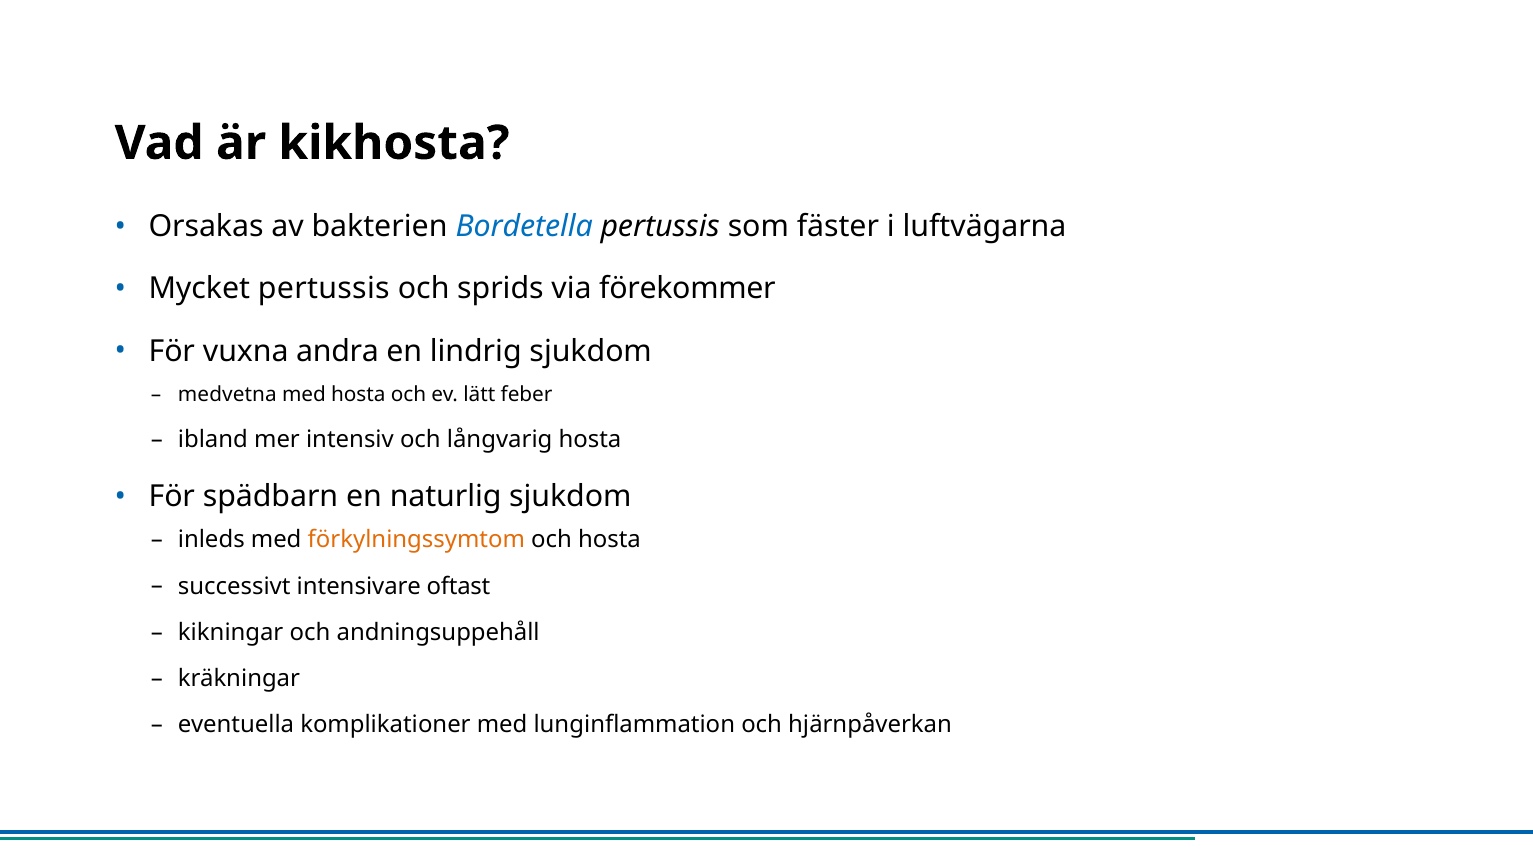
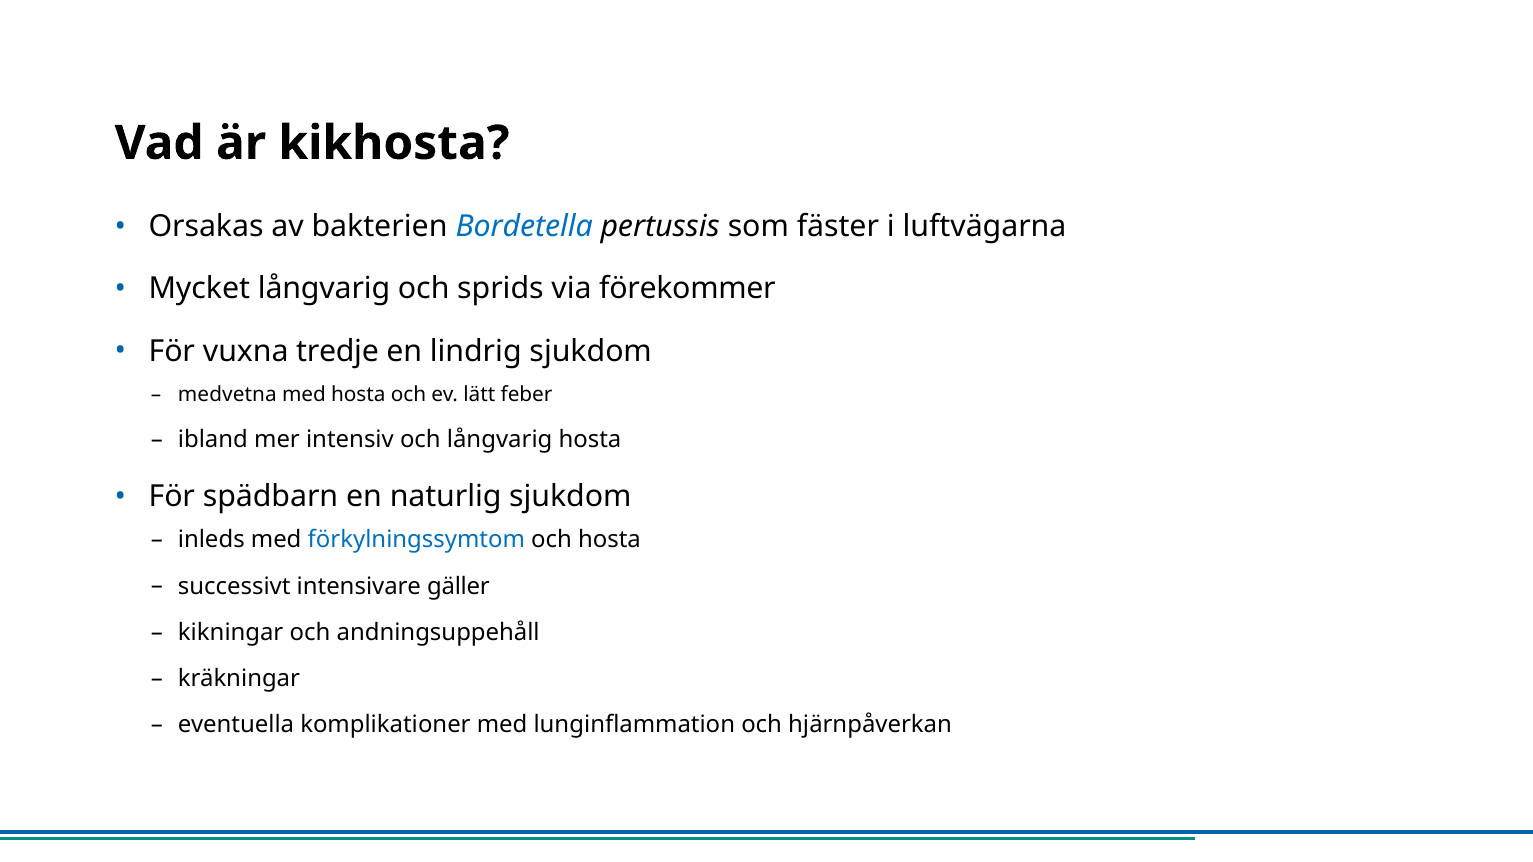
Mycket pertussis: pertussis -> långvarig (324, 289)
andra: andra -> tredje (338, 351)
förkylningssymtom colour: orange -> blue (416, 540)
oftast: oftast -> gäller (458, 586)
